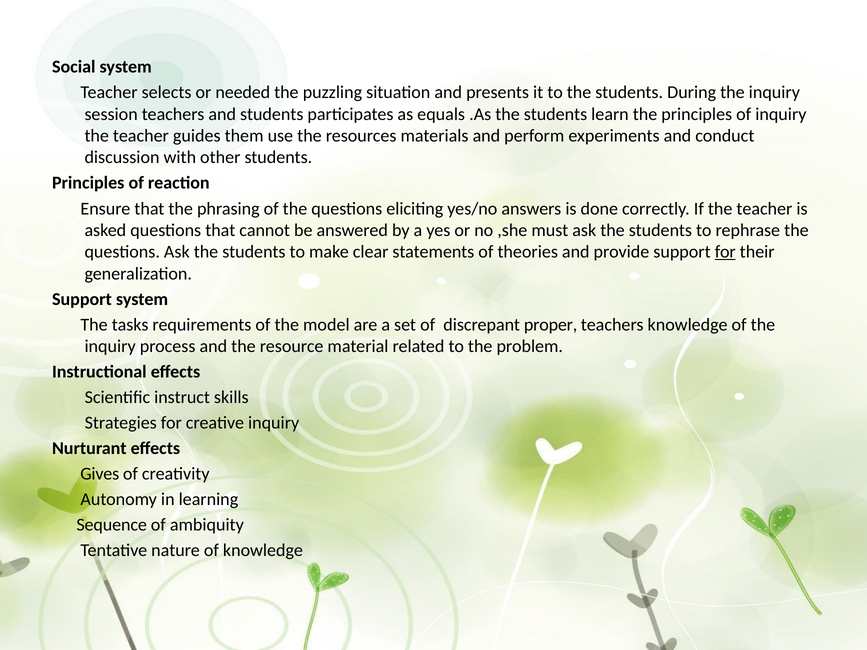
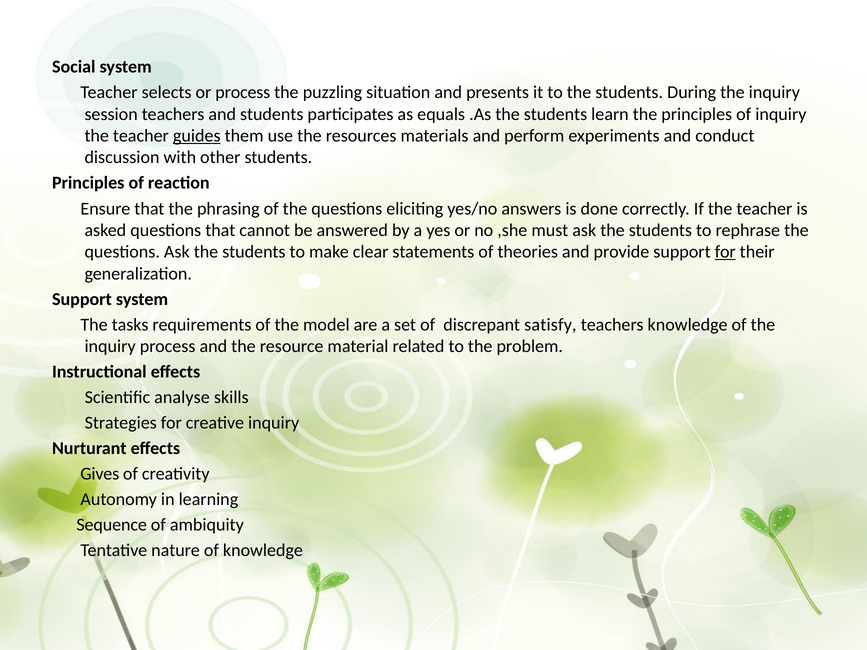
or needed: needed -> process (243, 93)
guides underline: none -> present (197, 136)
proper: proper -> satisfy (550, 325)
instruct: instruct -> analyse (182, 397)
